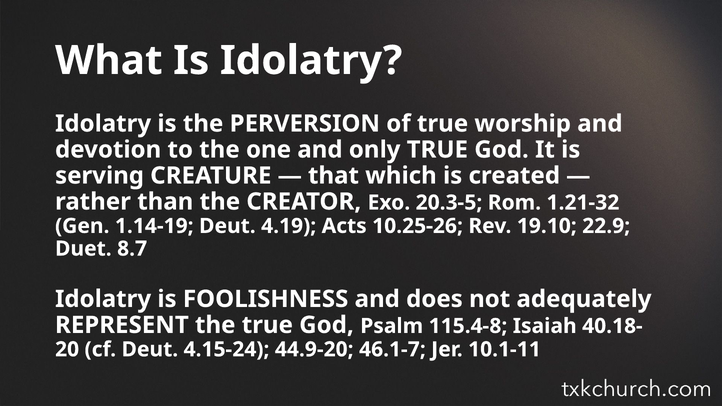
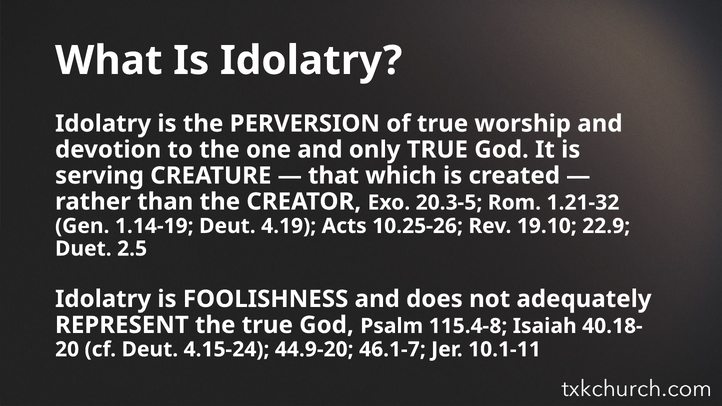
8.7: 8.7 -> 2.5 (132, 249)
